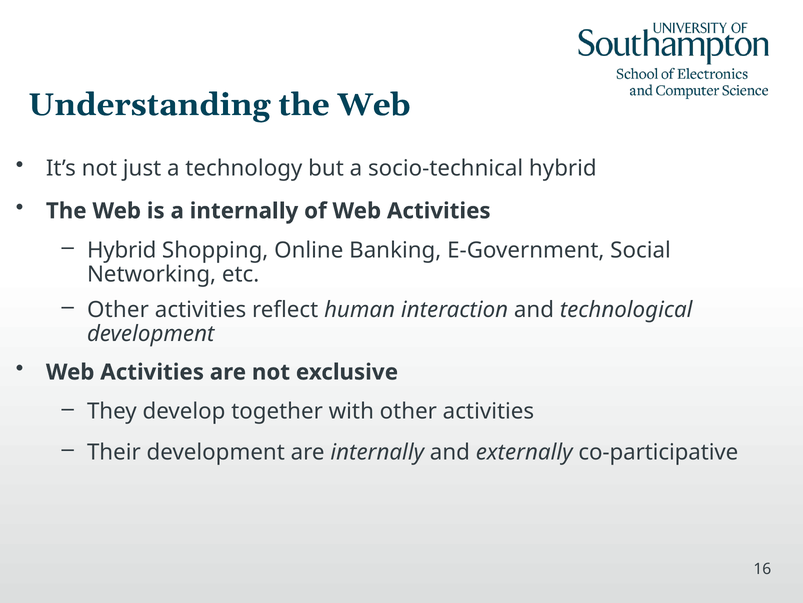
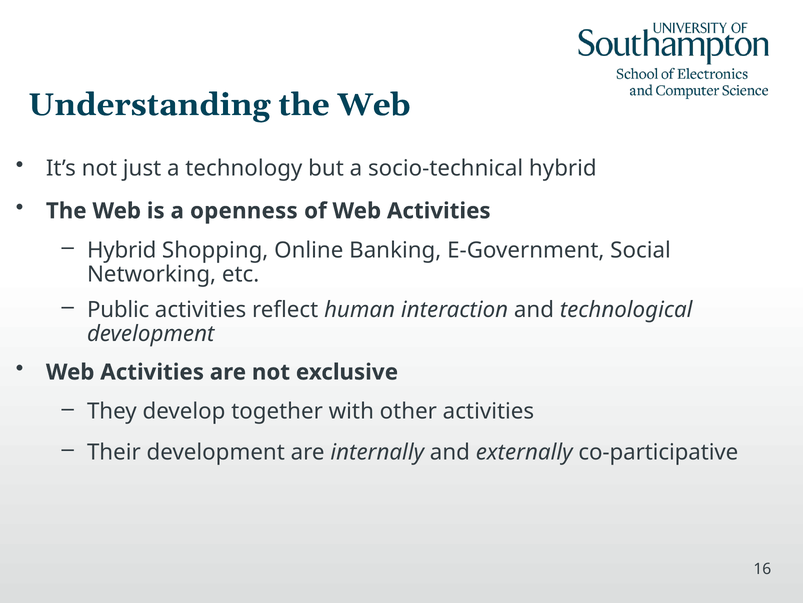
a internally: internally -> openness (244, 211)
Other: Other -> Public (118, 309)
